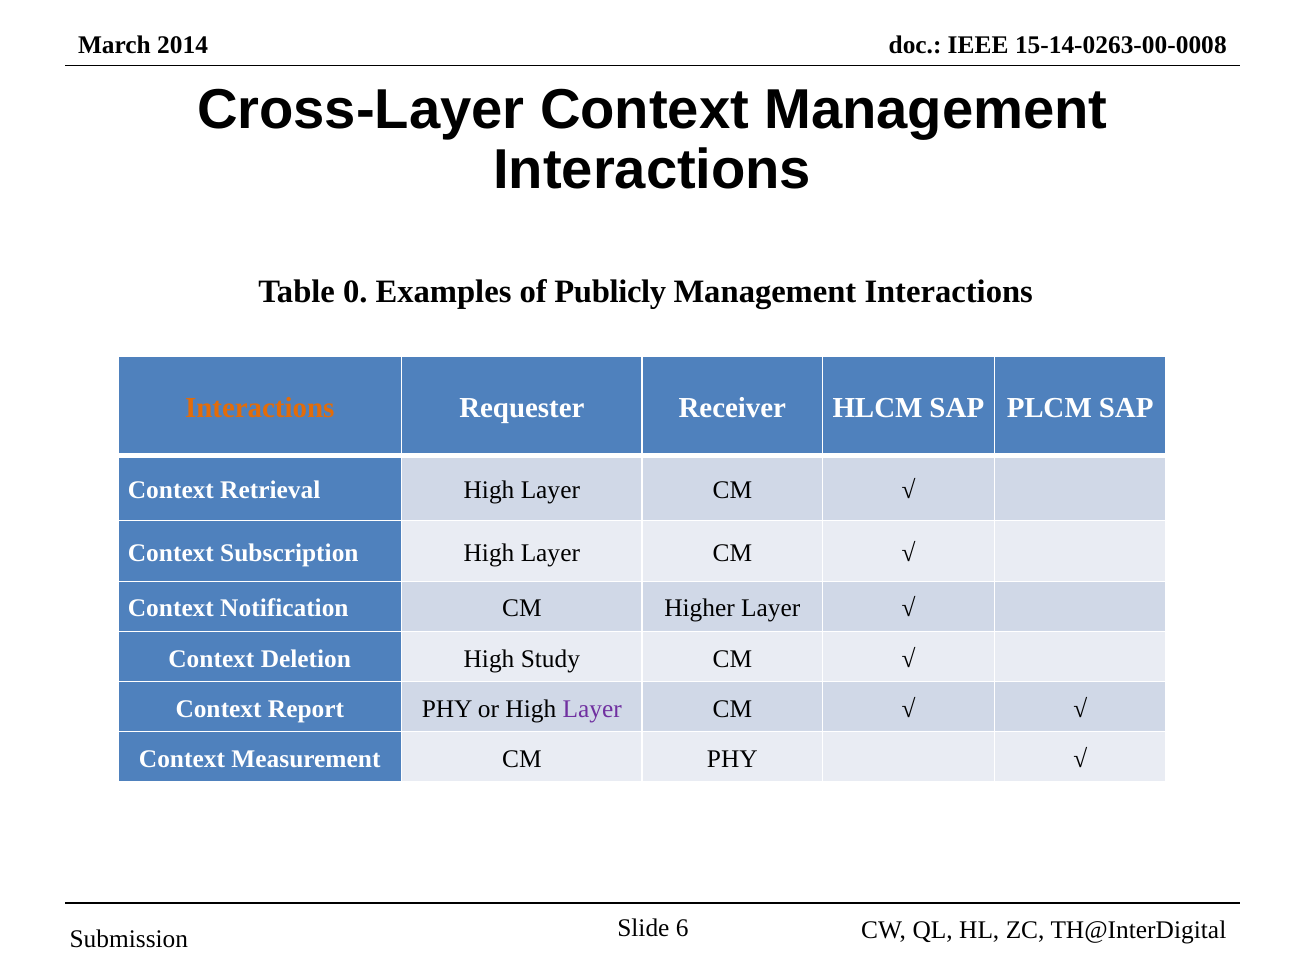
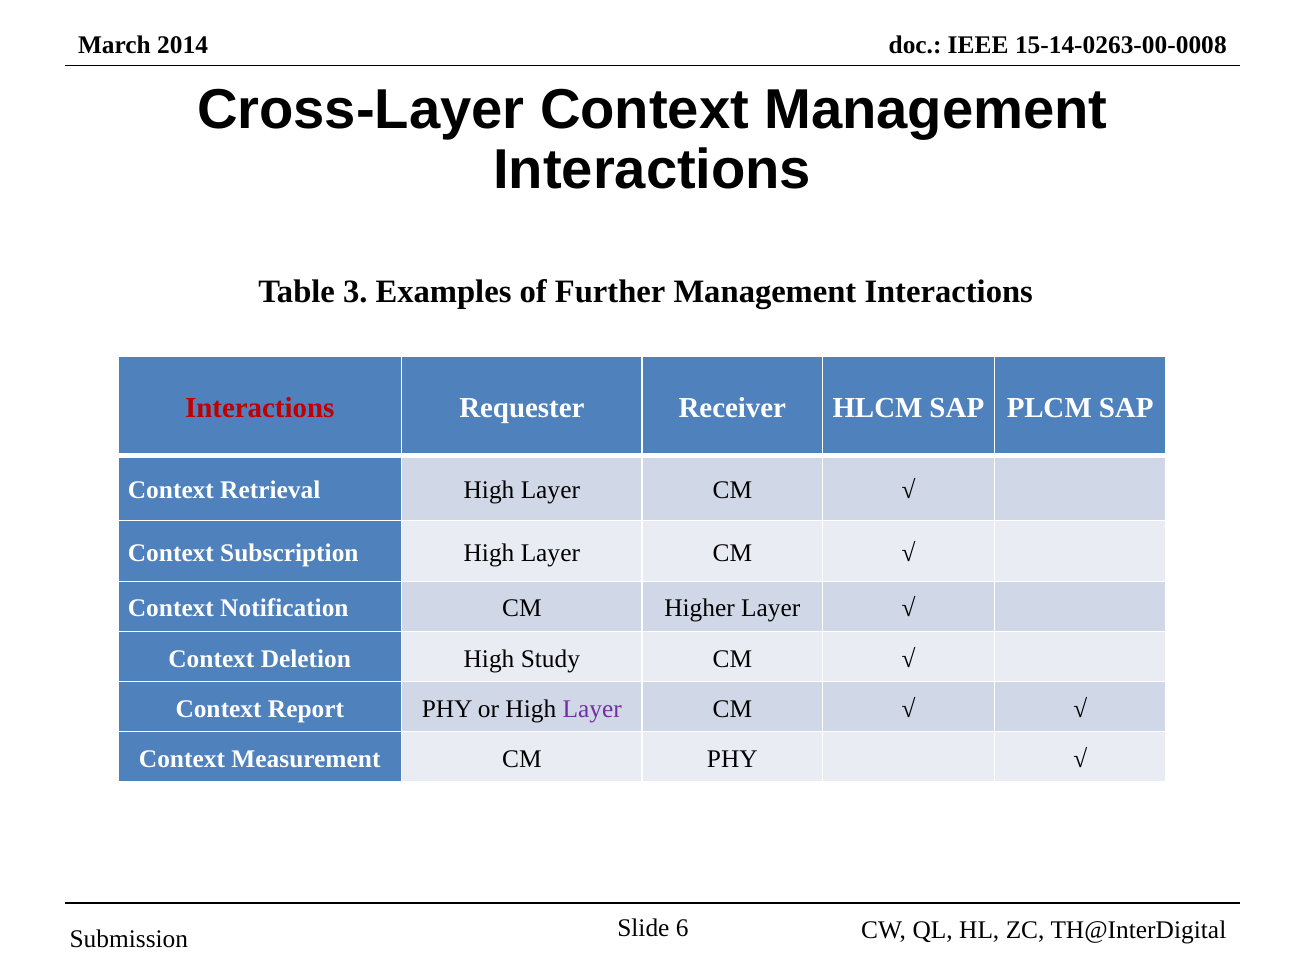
0: 0 -> 3 (355, 292)
Publicly: Publicly -> Further (610, 292)
Interactions colour: orange -> red (260, 408)
